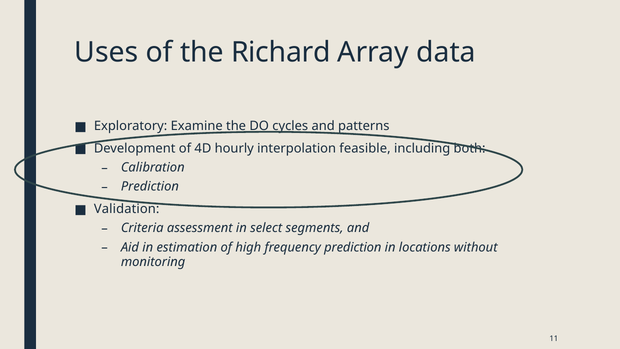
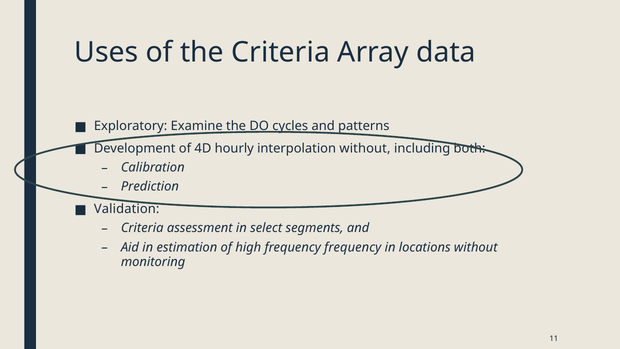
the Richard: Richard -> Criteria (281, 52)
interpolation feasible: feasible -> without (365, 148)
frequency prediction: prediction -> frequency (353, 247)
